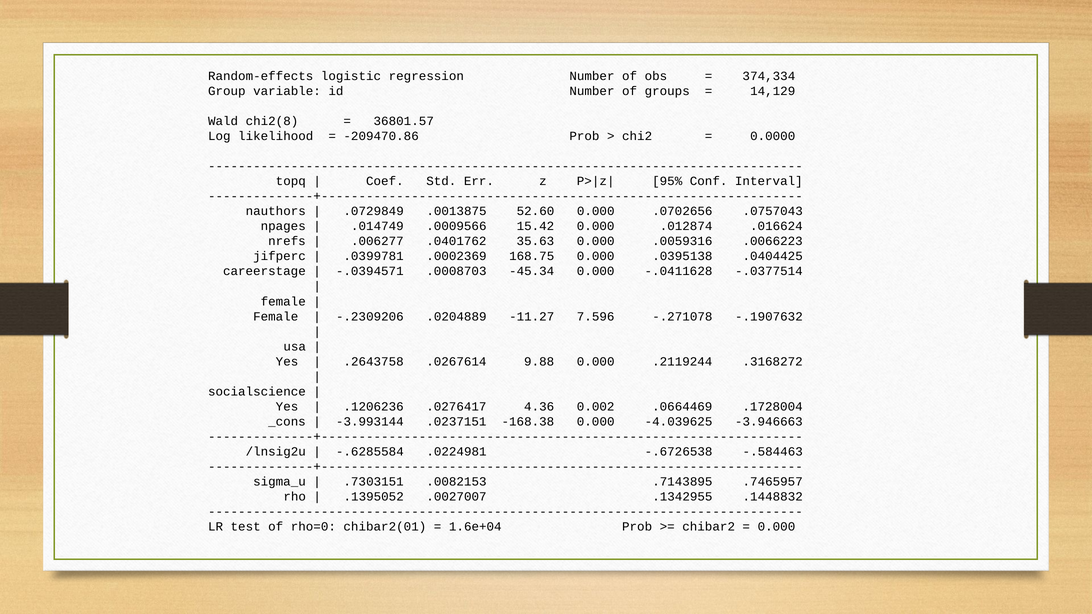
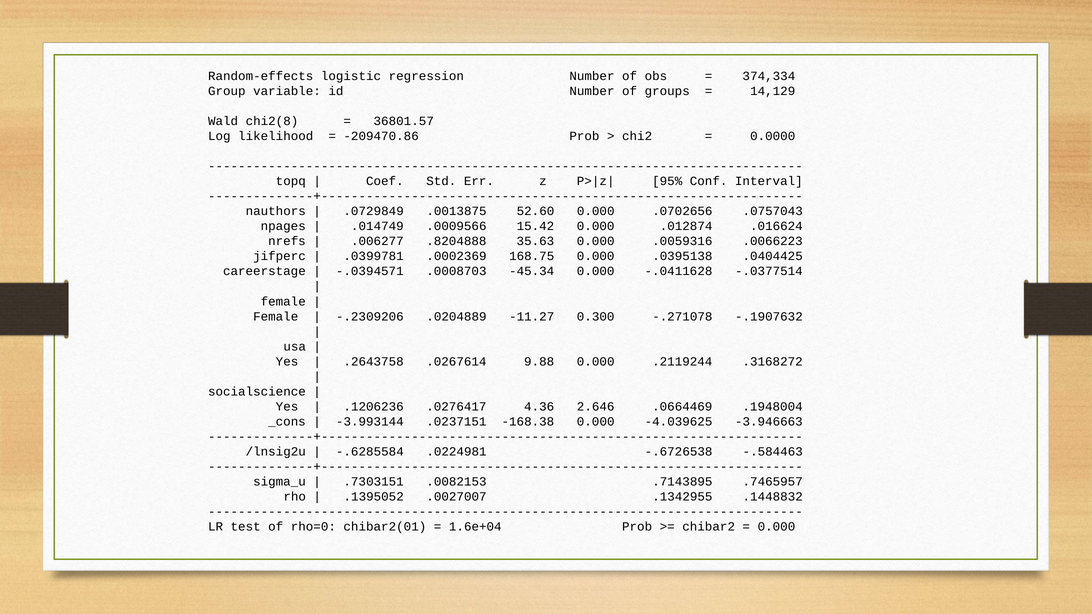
.0401762: .0401762 -> .8204888 (456, 241)
7.596: 7.596 -> 0.300 (596, 317)
0.002: 0.002 -> 2.646 (596, 407)
.1728004: .1728004 -> .1948004 (773, 407)
